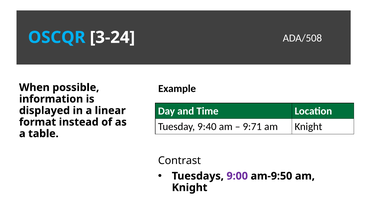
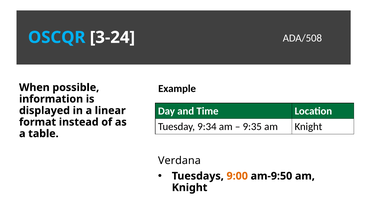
9:40: 9:40 -> 9:34 (207, 127)
9:71: 9:71 -> 9:35 (252, 127)
Contrast: Contrast -> Verdana (179, 161)
9:00 colour: purple -> orange (237, 176)
